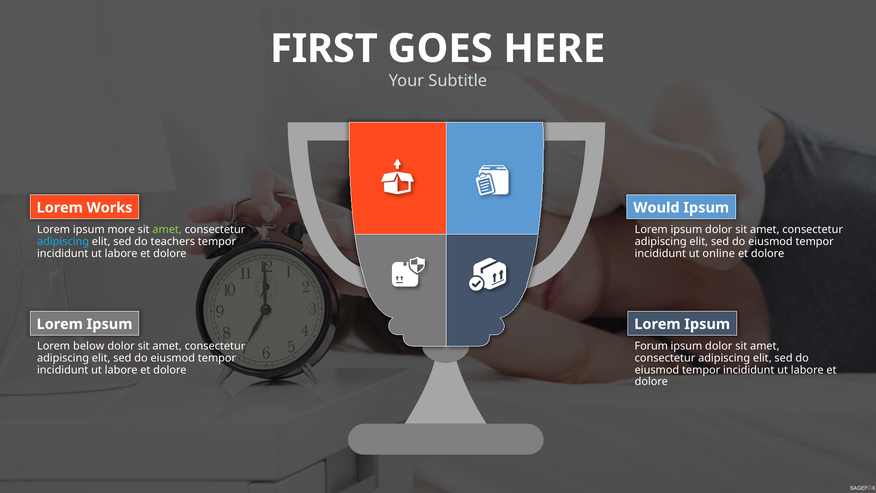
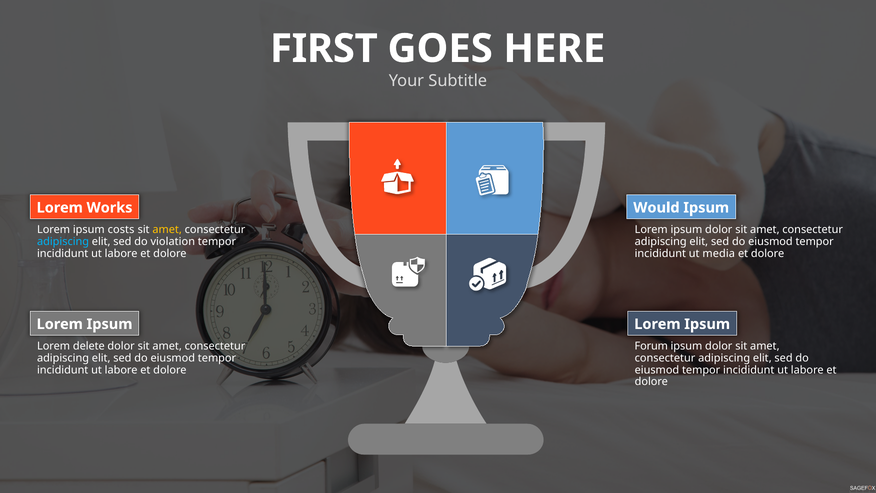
more: more -> costs (121, 230)
amet colour: light green -> yellow (167, 230)
teachers: teachers -> violation (173, 242)
online: online -> media (719, 253)
below: below -> delete (89, 346)
